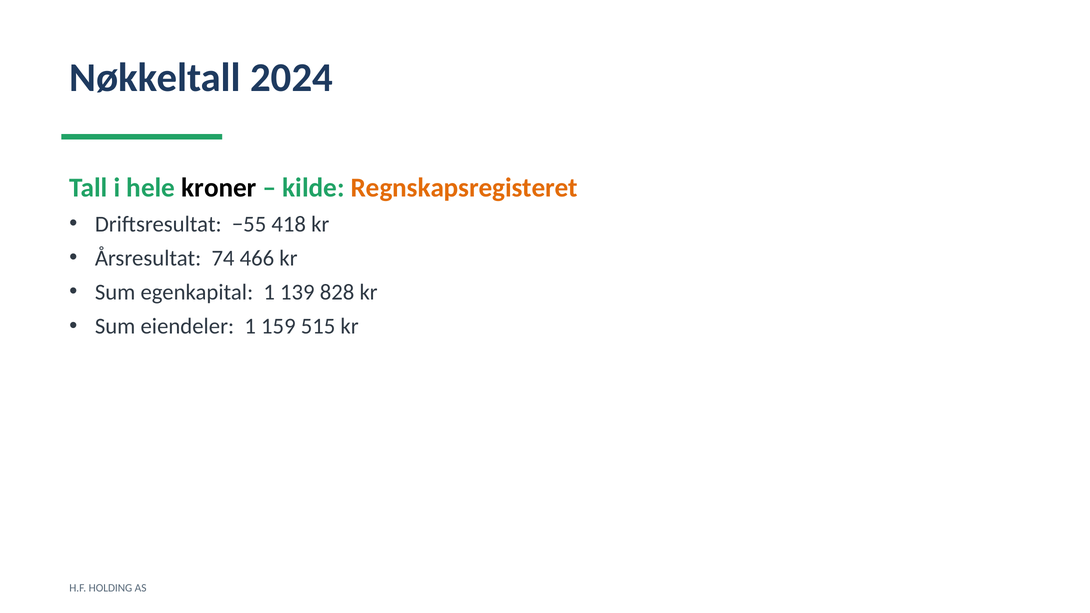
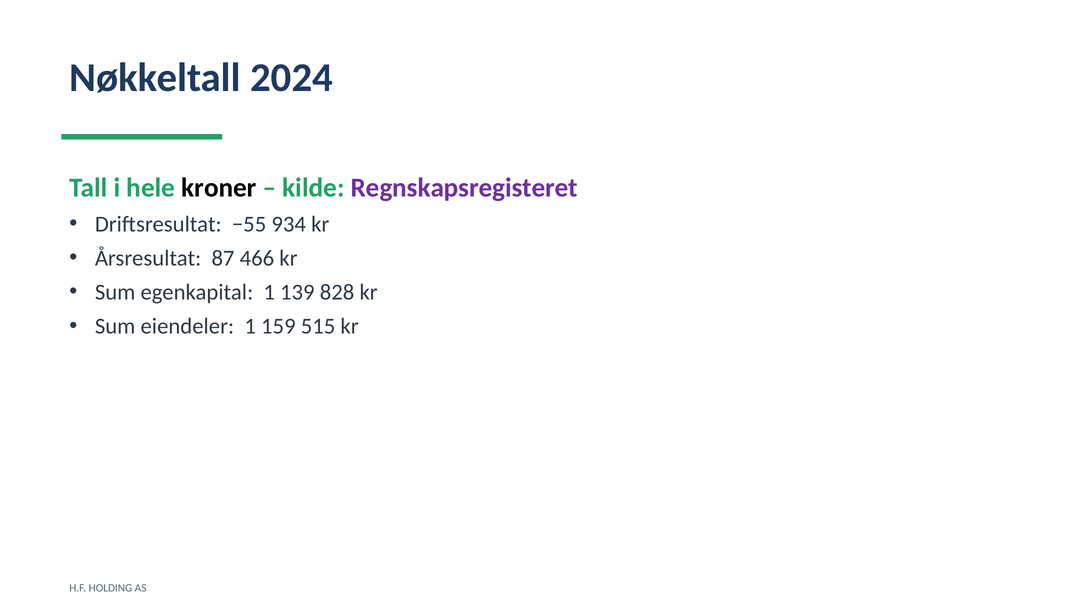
Regnskapsregisteret colour: orange -> purple (464, 188)
418: 418 -> 934 (289, 224)
74: 74 -> 87 (223, 258)
